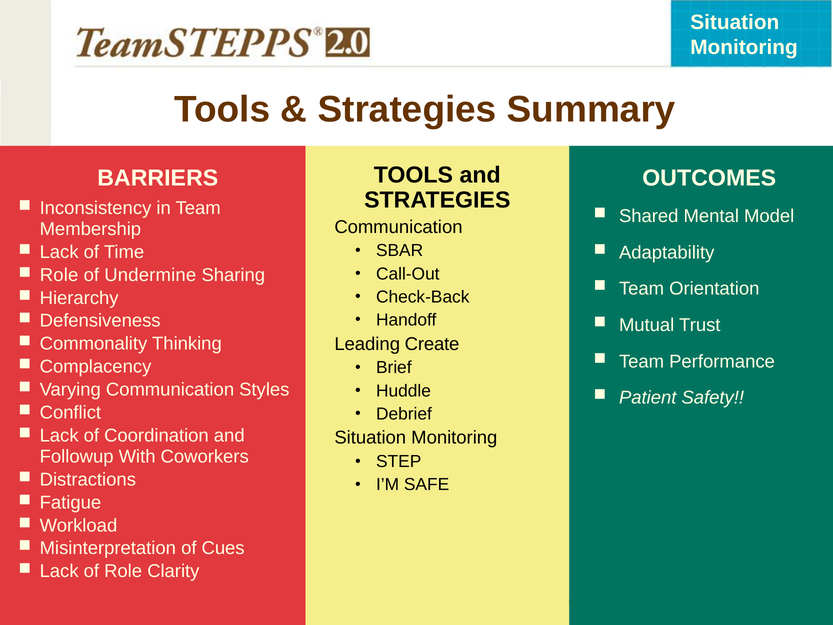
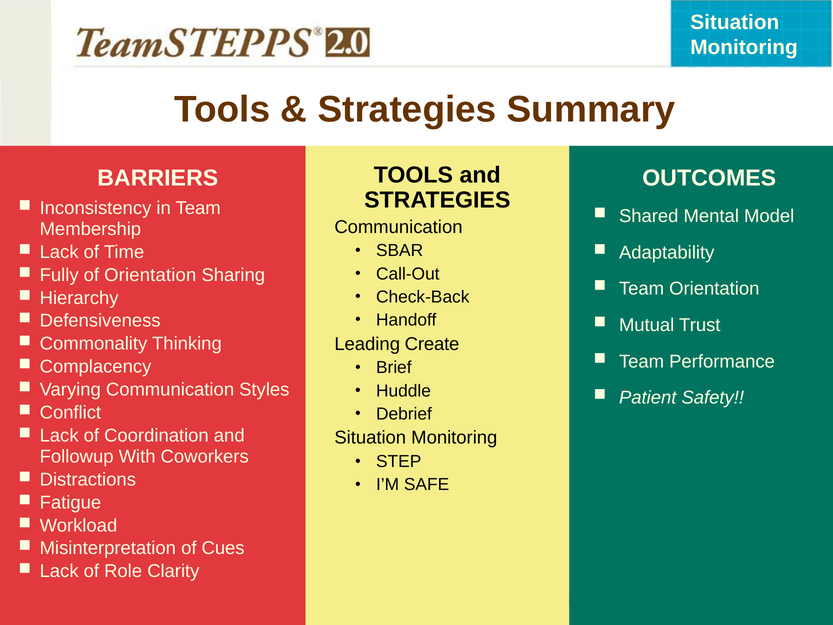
Role: Role -> Fully (59, 275)
of Undermine: Undermine -> Orientation (150, 275)
